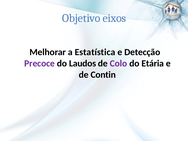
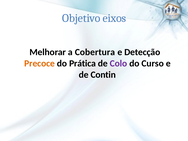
Estatística: Estatística -> Cobertura (95, 52)
Precoce colour: purple -> orange (40, 63)
Laudos: Laudos -> Prática (83, 63)
Etária: Etária -> Curso (153, 63)
